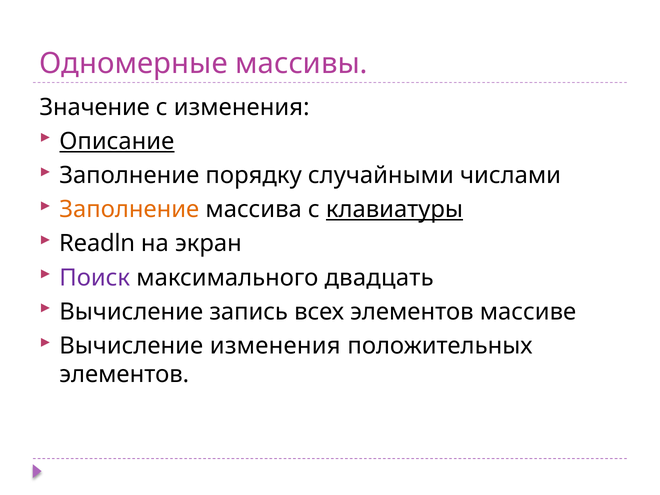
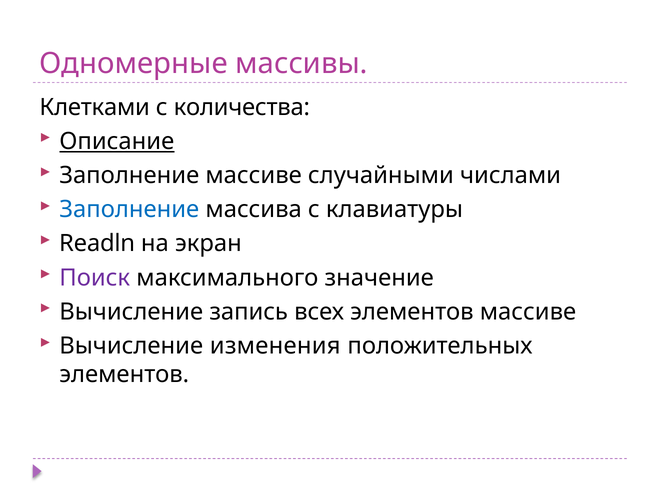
Значение: Значение -> Клетками (95, 107)
с изменения: изменения -> количества (242, 107)
Заполнение порядку: порядку -> массиве (254, 175)
Заполнение colour: orange -> blue (129, 209)
клавиатуры underline: present -> none (394, 209)
двадцать: двадцать -> значение (379, 278)
